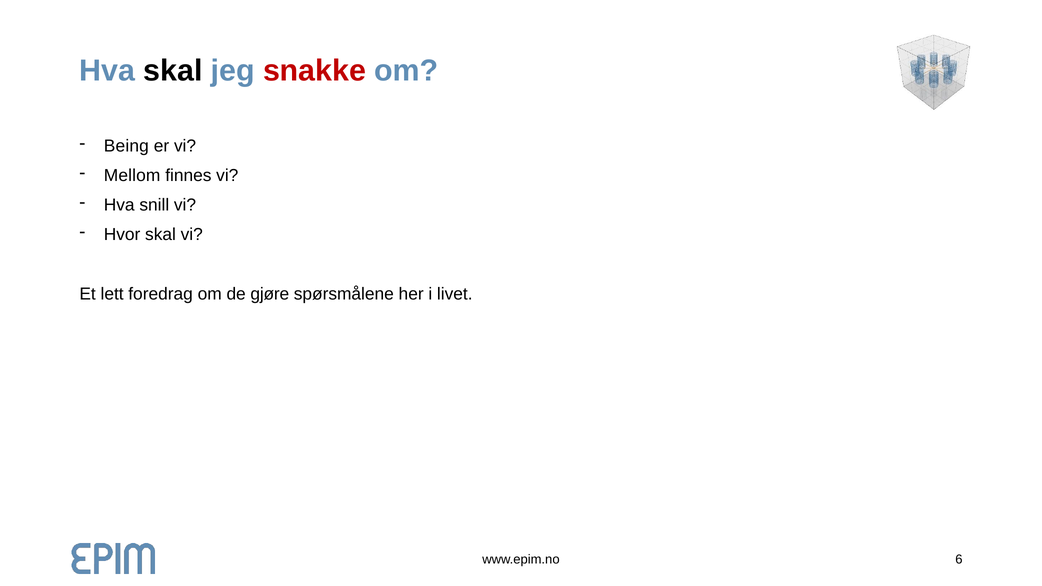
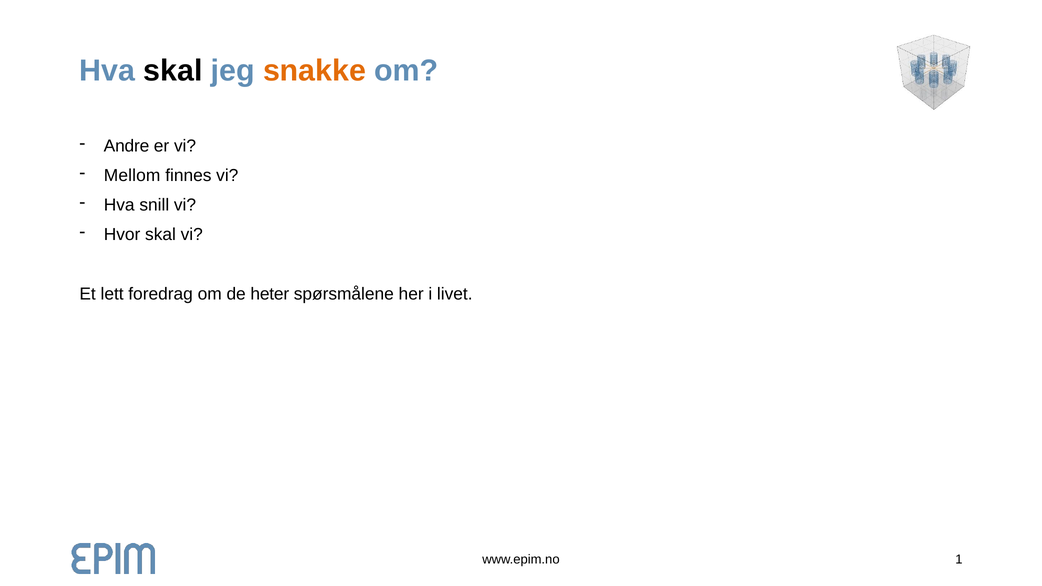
snakke colour: red -> orange (314, 71)
Being: Being -> Andre (127, 146)
gjøre: gjøre -> heter (270, 294)
6: 6 -> 1 (959, 560)
